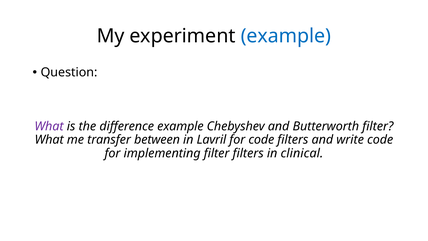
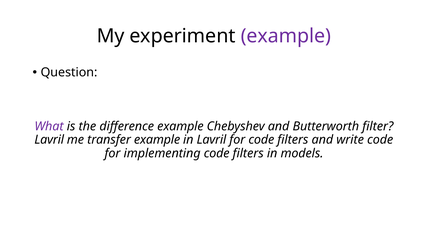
example colour: blue -> purple (286, 36)
What: What -> Lavril (49, 140)
transfer between: between -> example (157, 140)
implementing filter: filter -> code (217, 153)
clinical: clinical -> models (302, 153)
